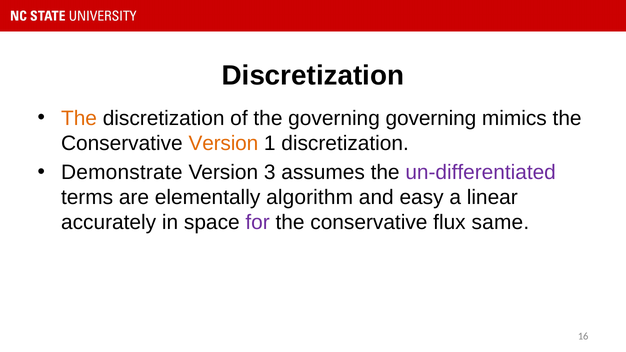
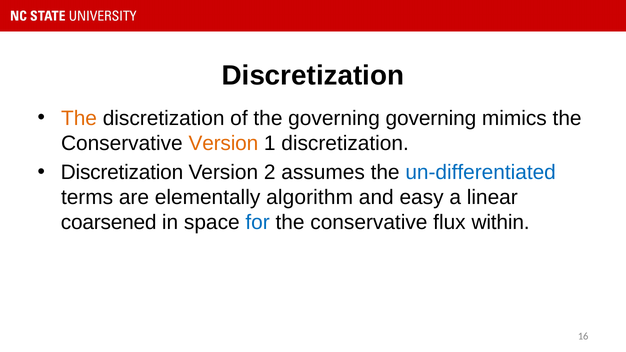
Demonstrate: Demonstrate -> Discretization (122, 172)
3: 3 -> 2 (270, 172)
un-differentiated colour: purple -> blue (481, 172)
accurately: accurately -> coarsened (109, 223)
for colour: purple -> blue (258, 223)
same: same -> within (501, 223)
